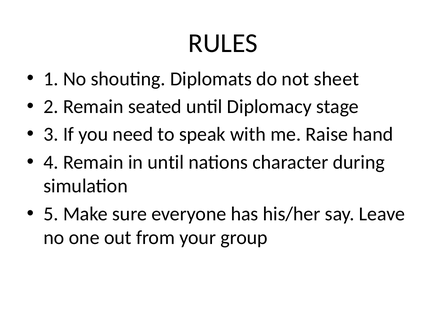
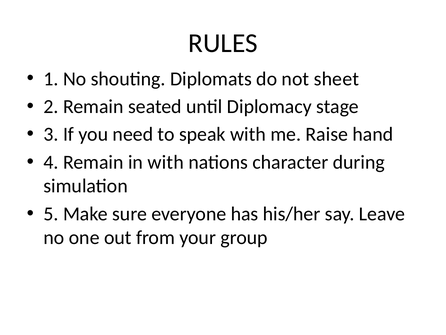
in until: until -> with (166, 162)
